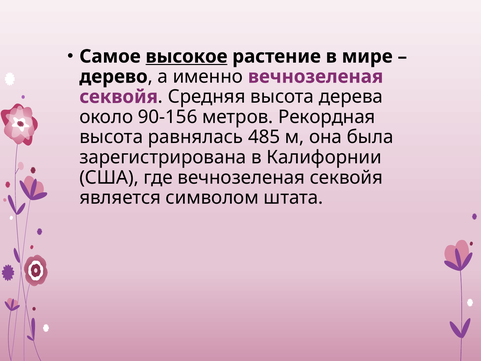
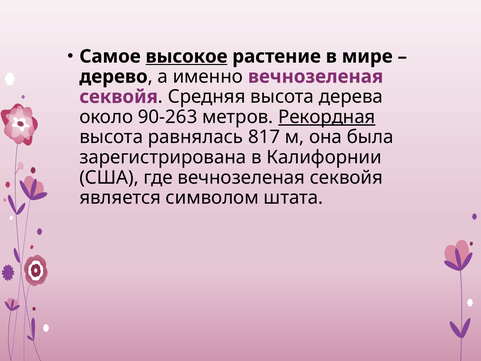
90-156: 90-156 -> 90-263 (168, 117)
Рекордная underline: none -> present (327, 117)
485: 485 -> 817 (264, 137)
